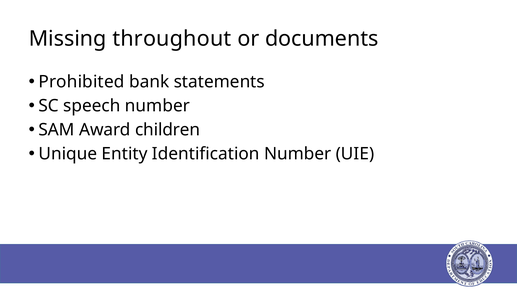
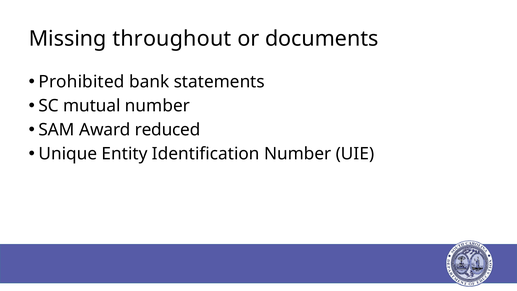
speech: speech -> mutual (92, 106)
children: children -> reduced (168, 130)
